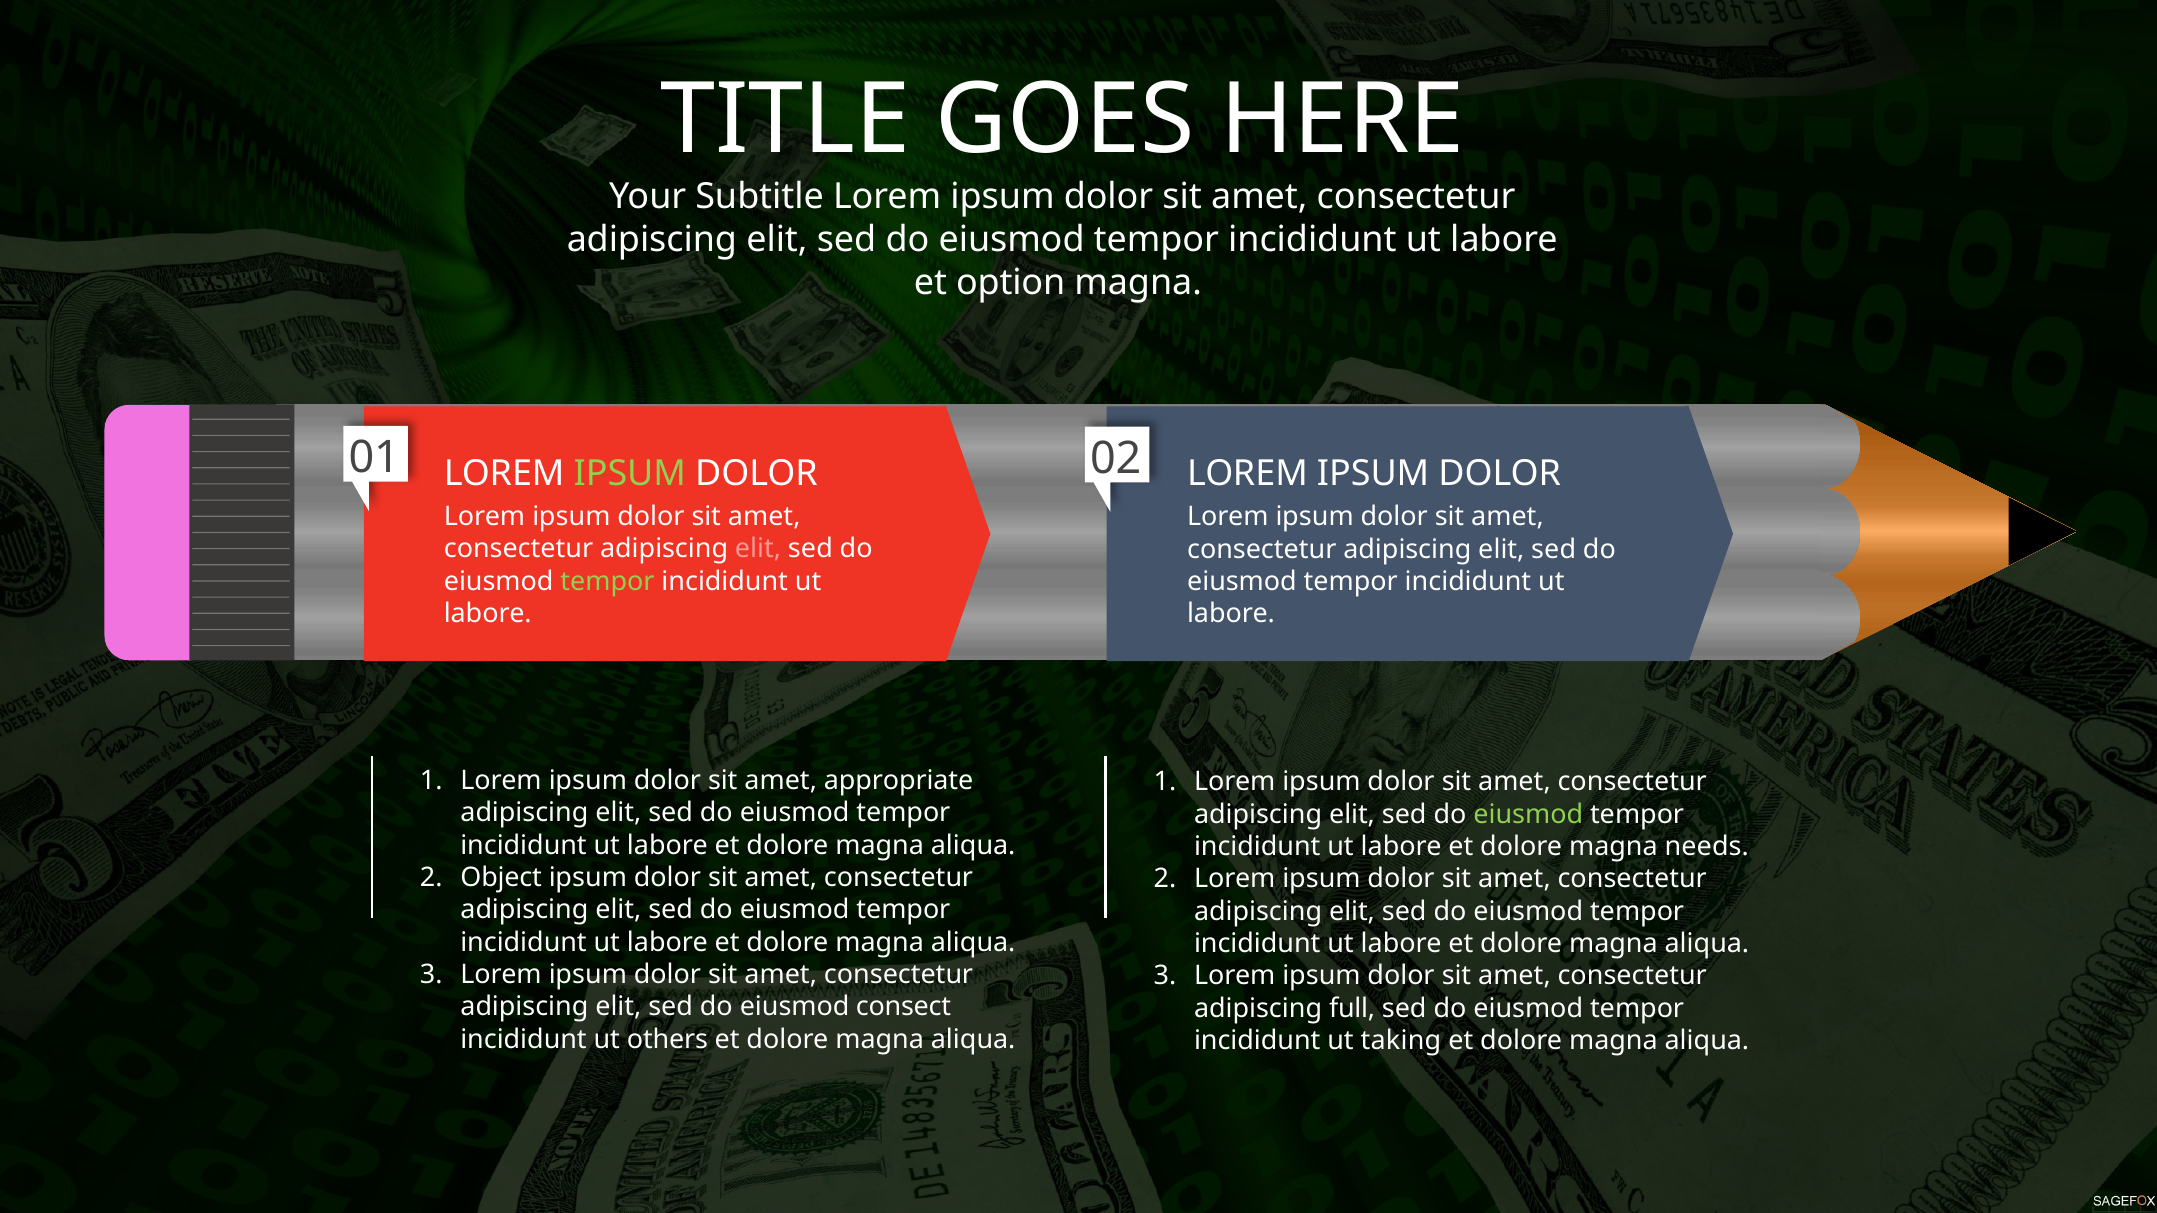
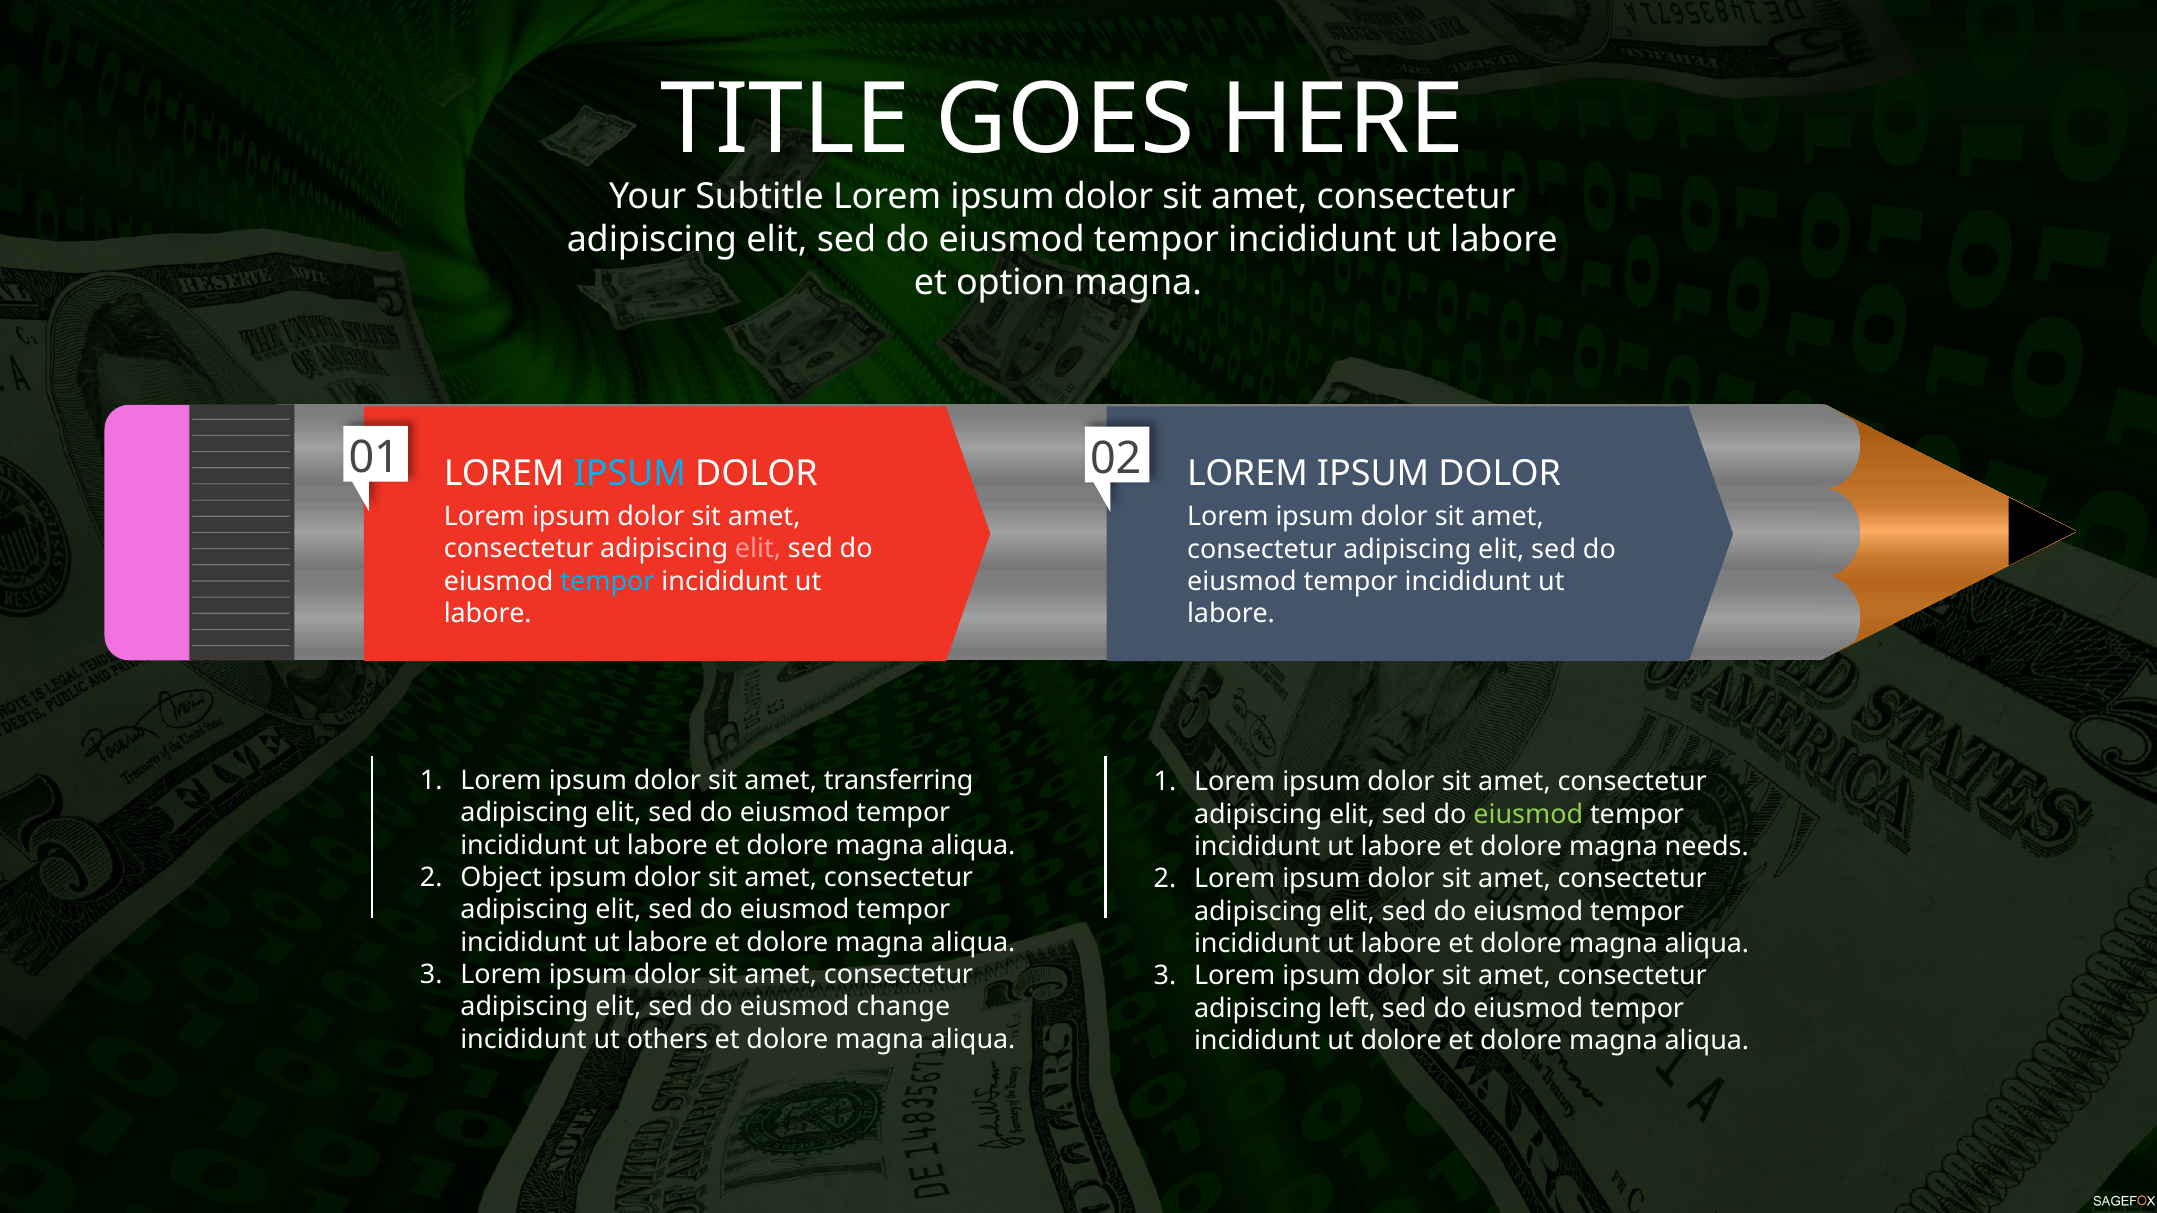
IPSUM colour: light green -> light blue (630, 473)
tempor colour: light green -> light blue (608, 582)
appropriate: appropriate -> transferring (899, 781)
consect: consect -> change (903, 1007)
full: full -> left (1352, 1008)
ut taking: taking -> dolore (1401, 1041)
